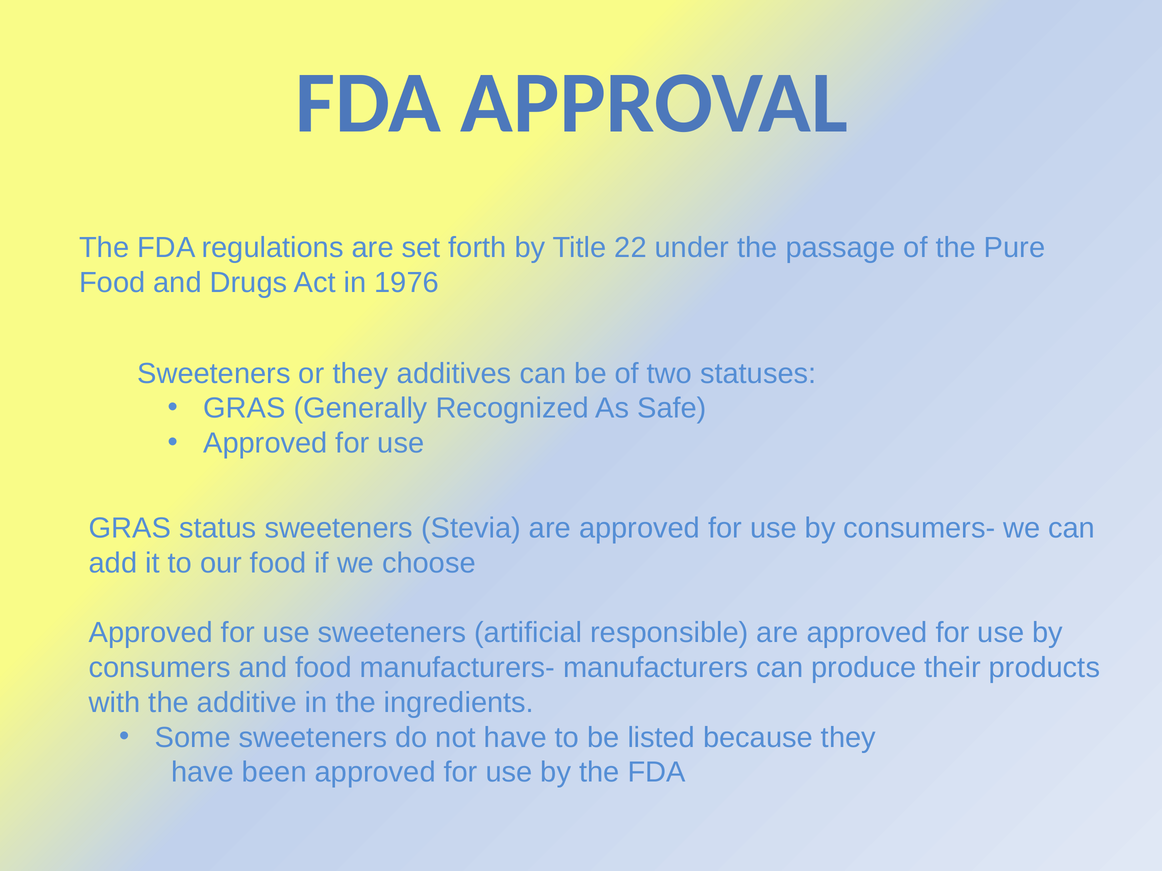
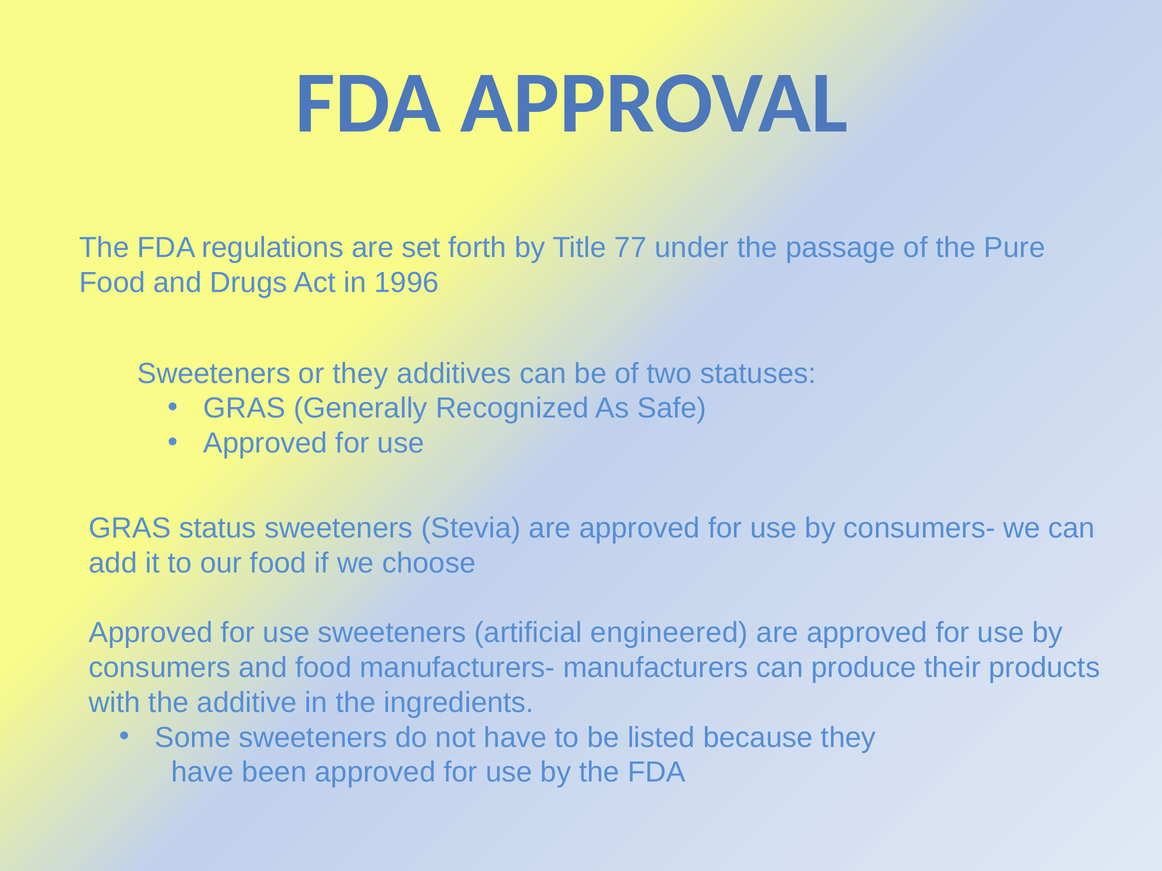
22: 22 -> 77 (631, 248)
1976: 1976 -> 1996 (407, 283)
responsible: responsible -> engineered (669, 633)
